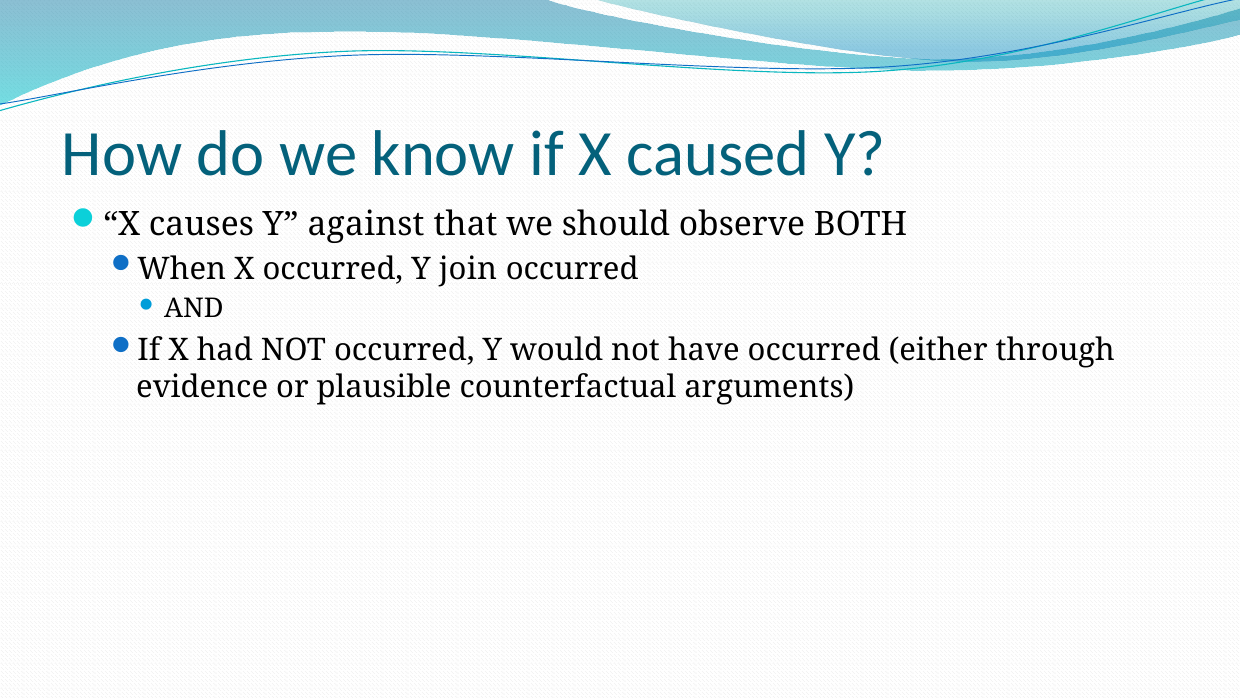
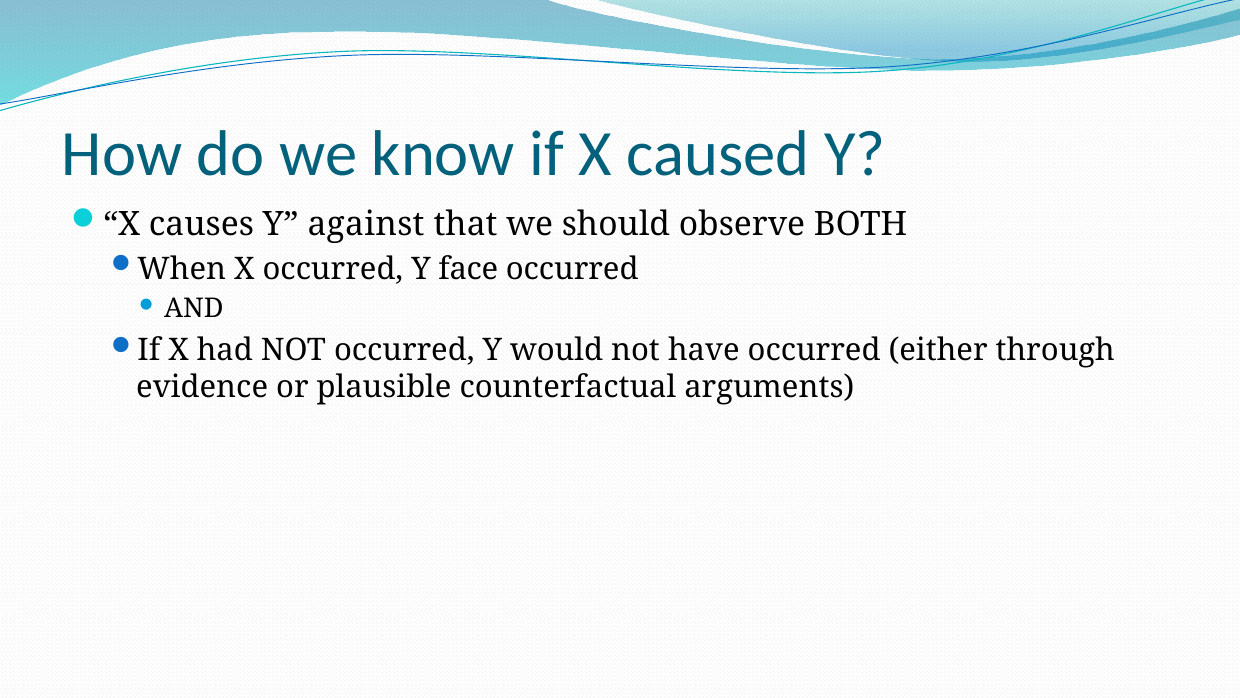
join: join -> face (468, 269)
